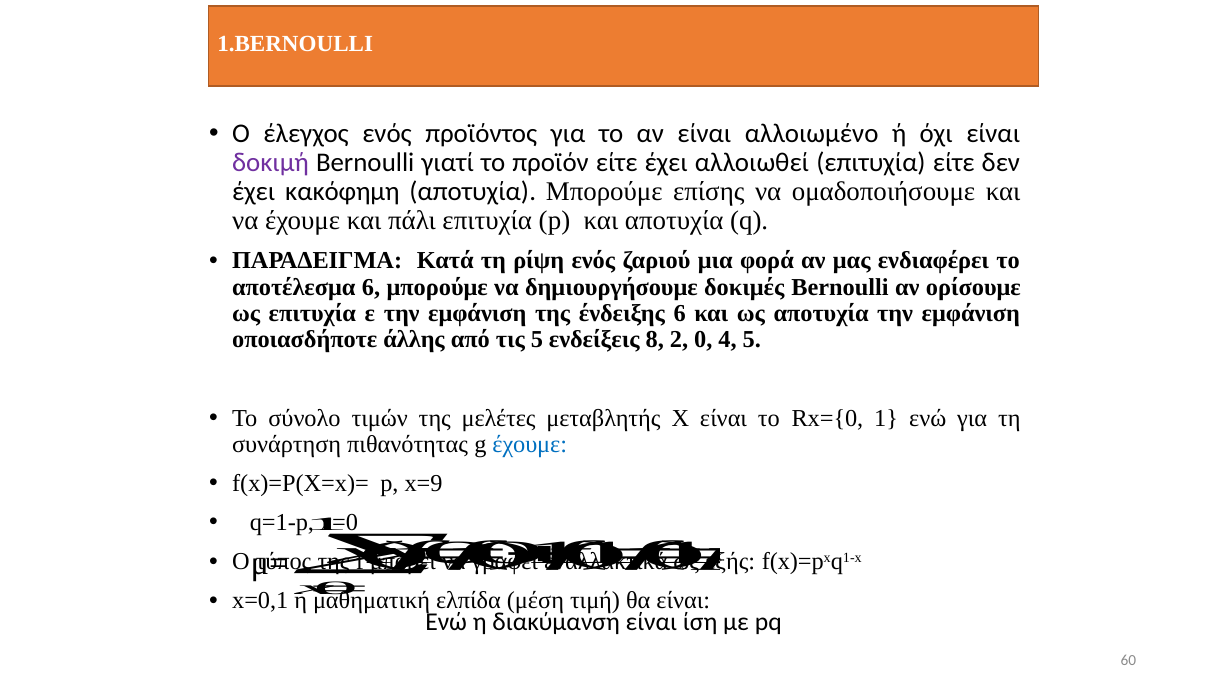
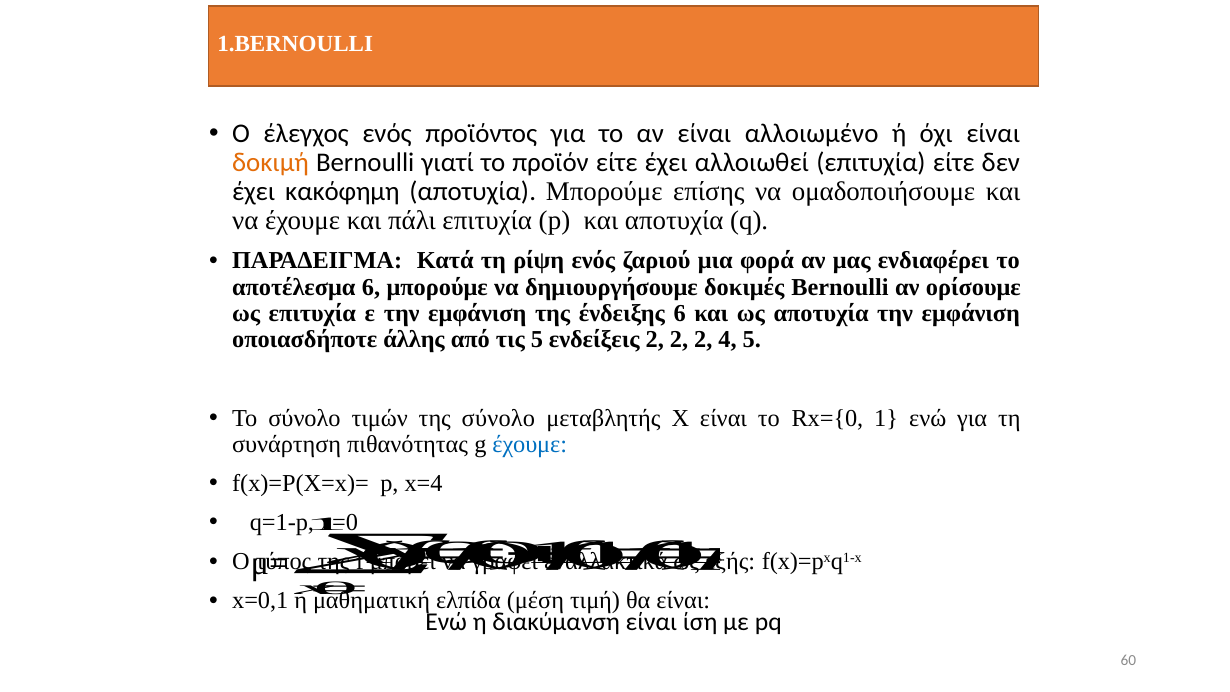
δοκιμή colour: purple -> orange (271, 162)
ενδείξεις 8: 8 -> 2 (655, 340)
0: 0 -> 2 (703, 340)
της μελέτες: μελέτες -> σύνολο (498, 418)
x=9: x=9 -> x=4 (424, 483)
